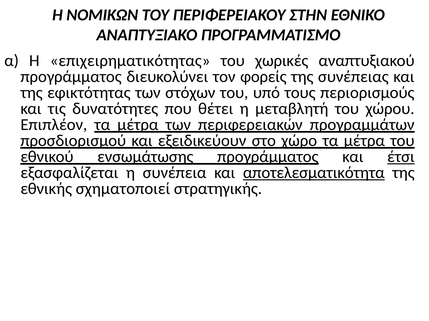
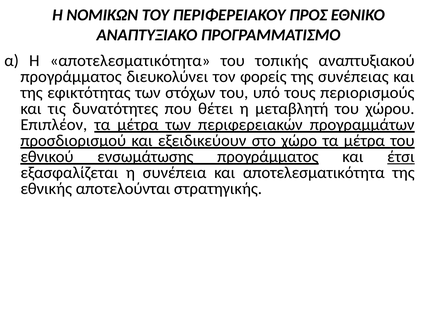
ΣΤΗΝ: ΣΤΗΝ -> ΠΡΟΣ (308, 15)
Η επιχειρηματικότητας: επιχειρηματικότητας -> αποτελεσματικότητα (130, 61)
χωρικές: χωρικές -> τοπικής (282, 61)
αποτελεσματικότητα underline: present -> none (314, 173)
σχηματοποιεί: σχηματοποιεί -> αποτελούνται (123, 189)
